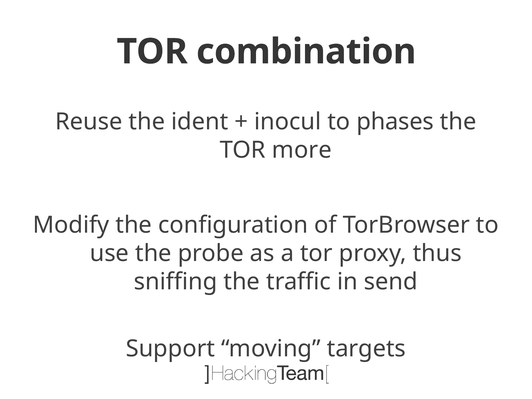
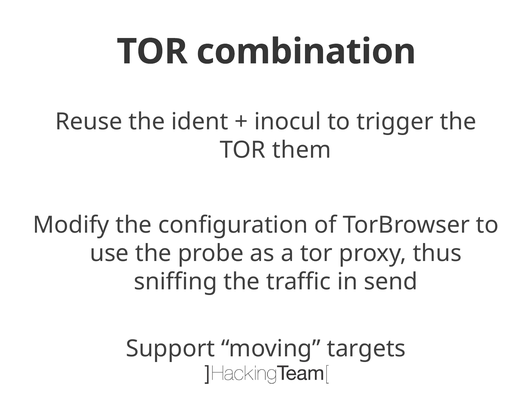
phases: phases -> trigger (395, 122)
more: more -> them (302, 150)
